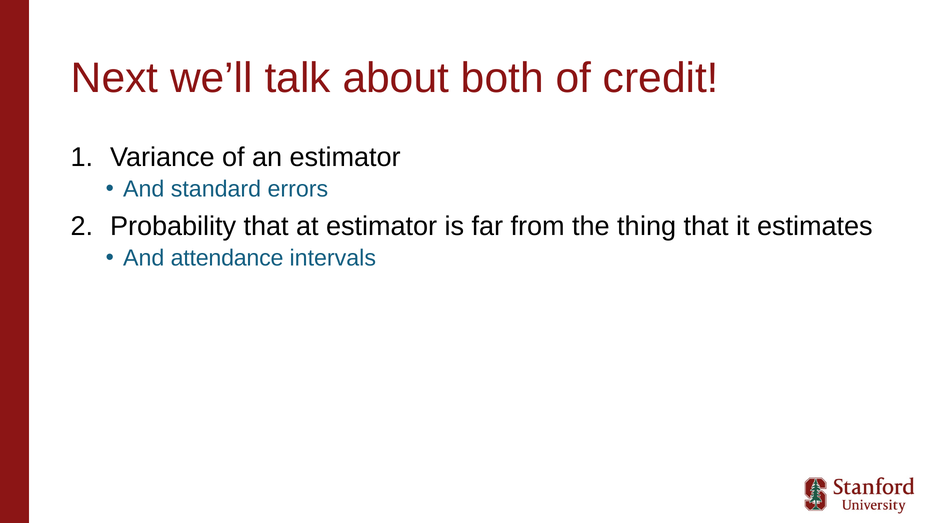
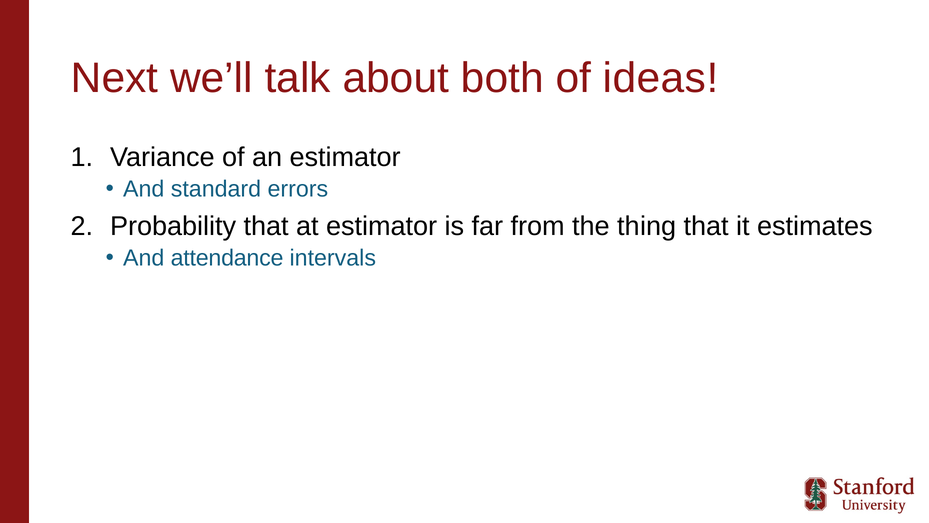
credit: credit -> ideas (661, 78)
